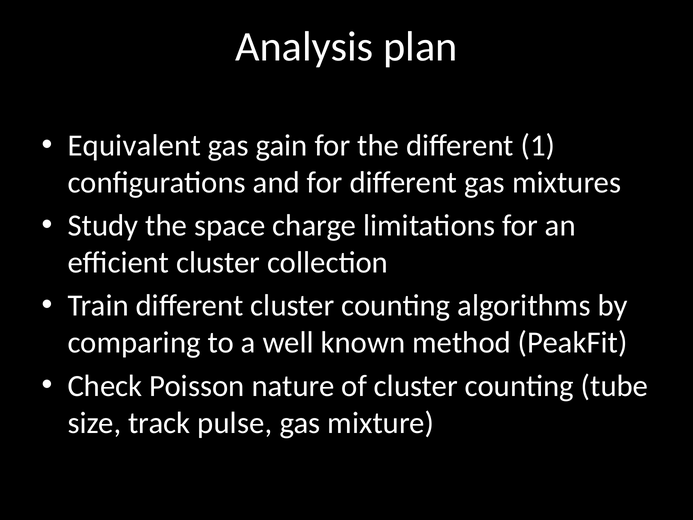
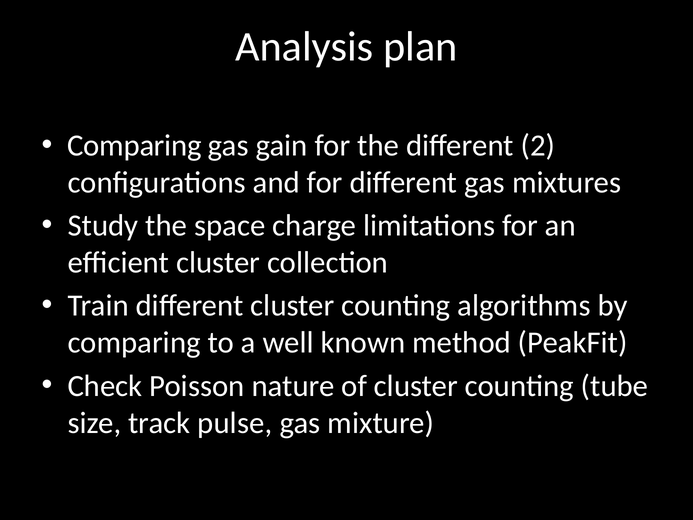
Equivalent: Equivalent -> Comparing (134, 145)
1: 1 -> 2 (538, 145)
